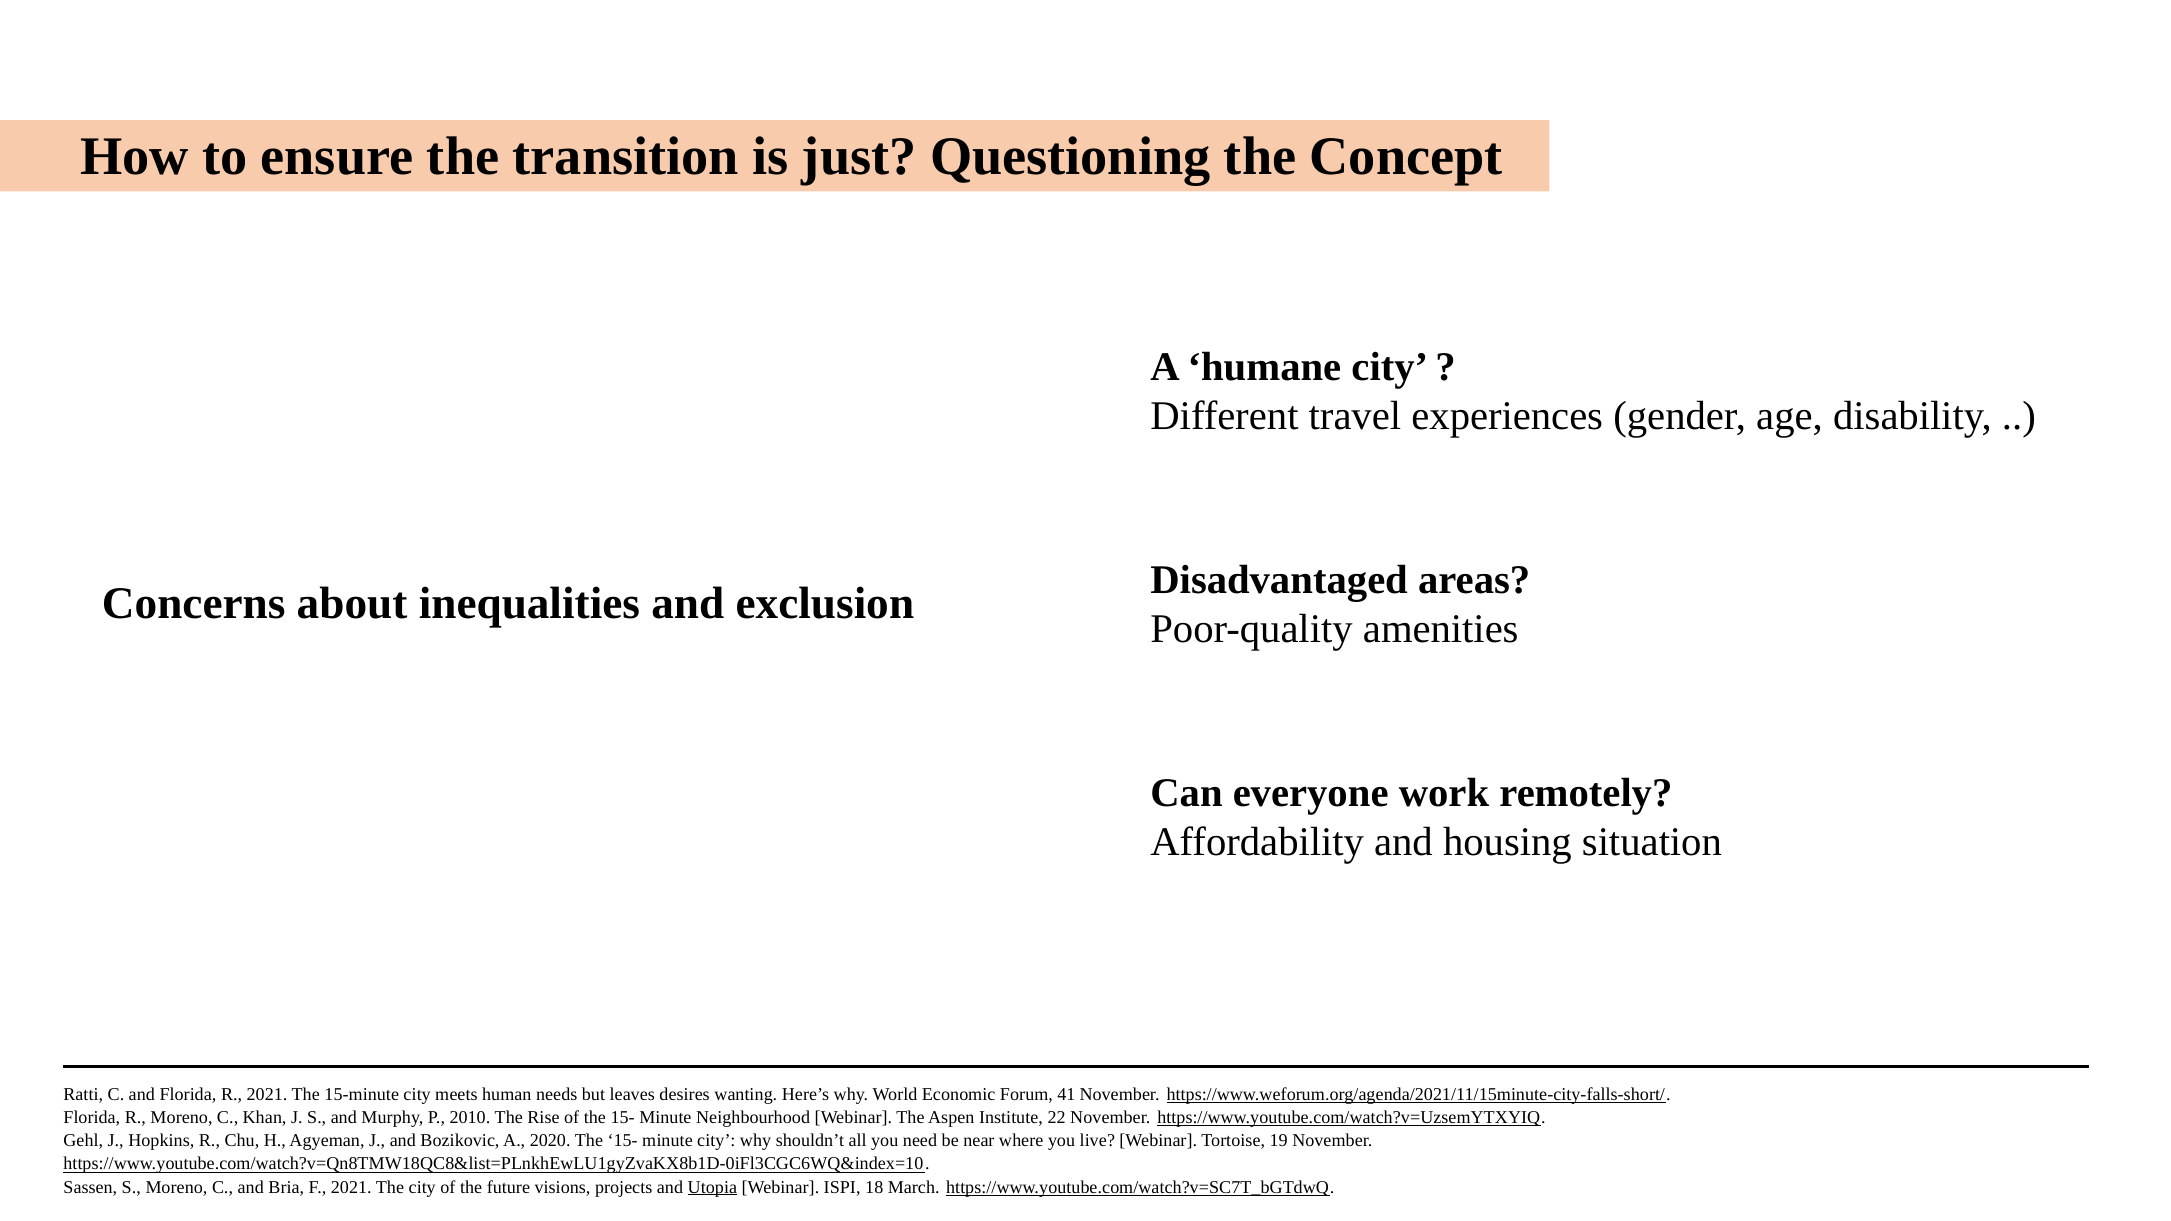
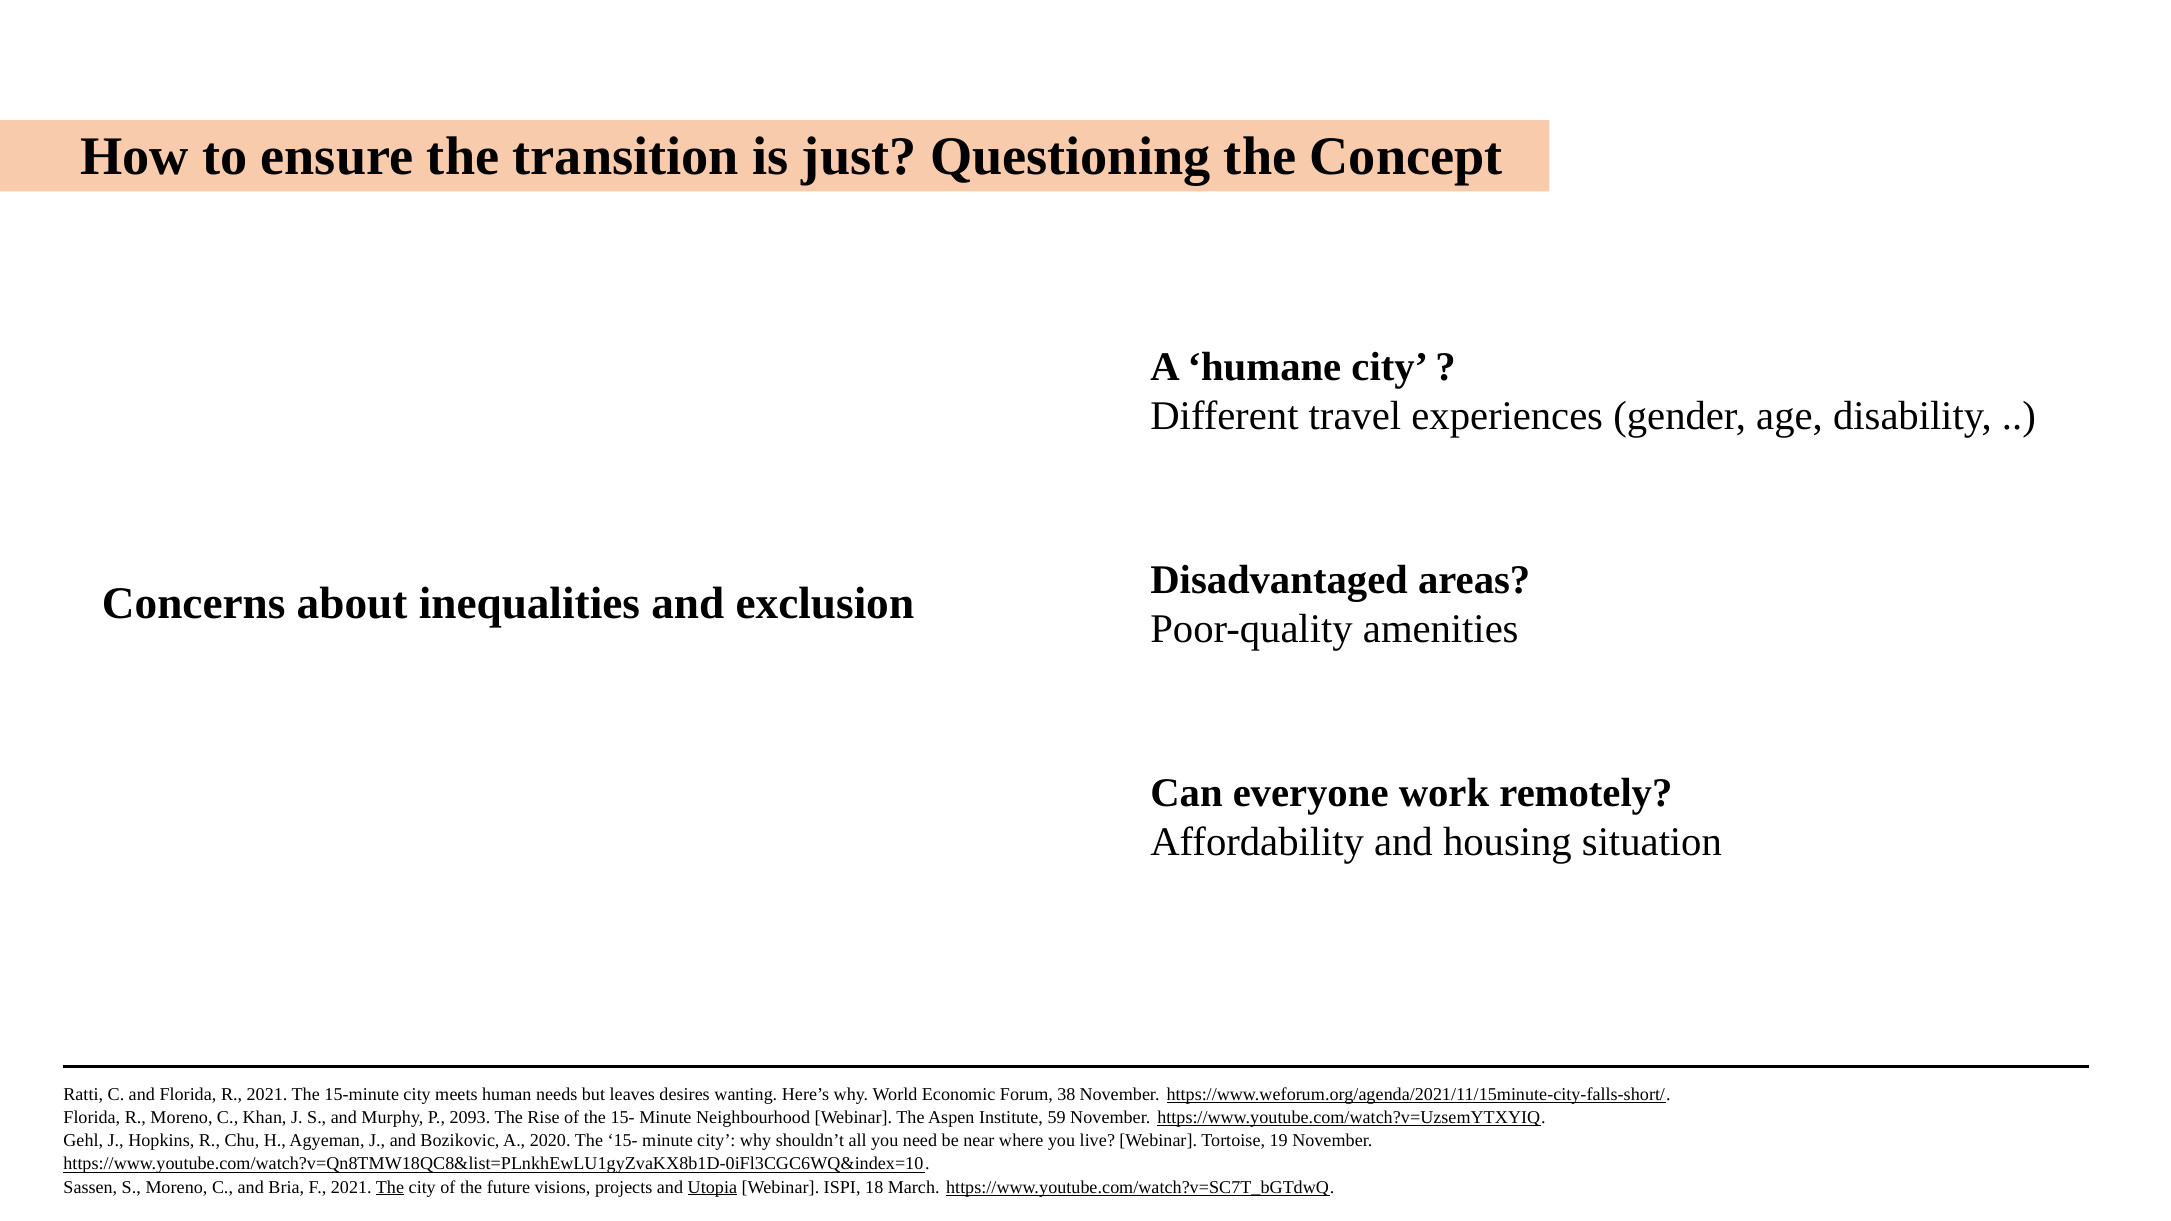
41: 41 -> 38 (1066, 1095)
2010: 2010 -> 2093 (470, 1118)
22: 22 -> 59 (1057, 1118)
The underline: none -> present (390, 1187)
